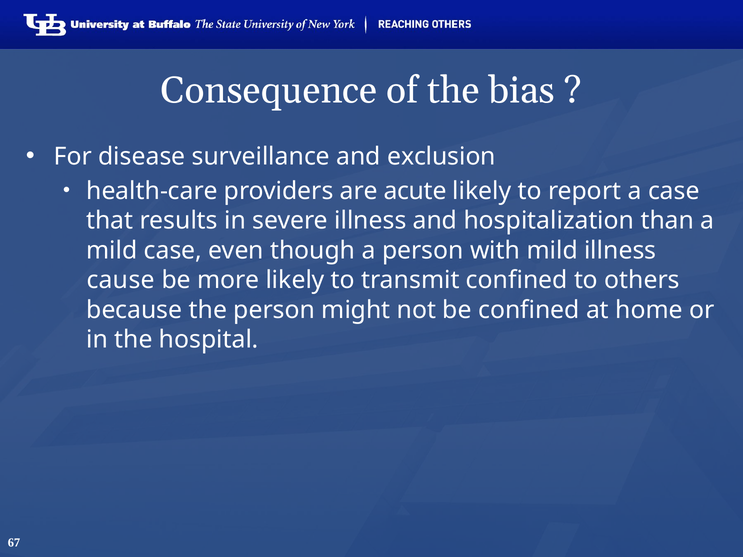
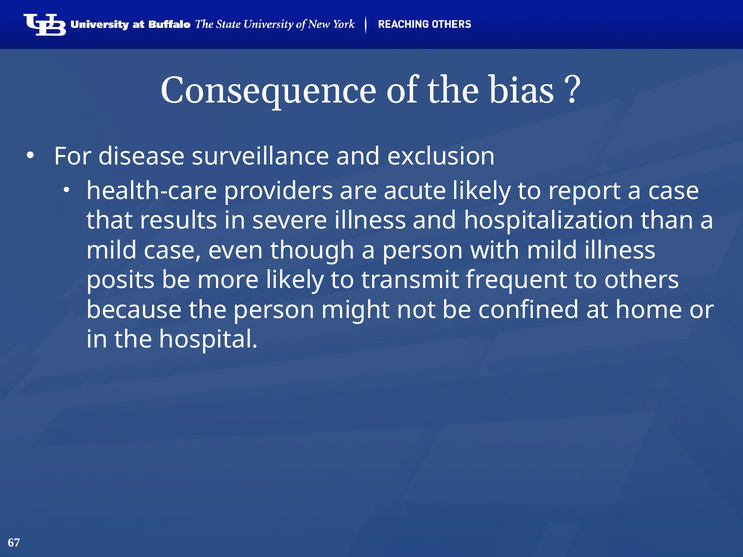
cause: cause -> posits (121, 280)
transmit confined: confined -> frequent (517, 280)
